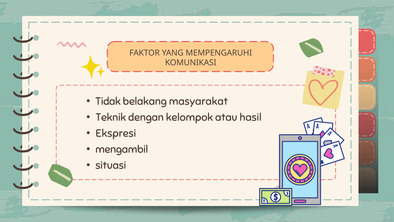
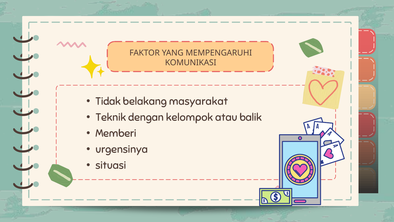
hasil: hasil -> balik (251, 117)
Ekspresi: Ekspresi -> Memberi (116, 133)
mengambil: mengambil -> urgensinya (122, 149)
